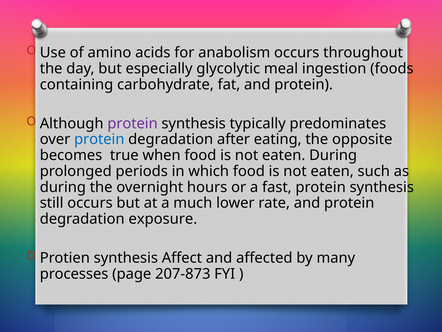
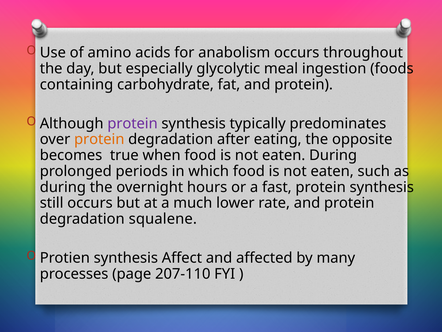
protein colour: blue -> orange (99, 139)
exposure: exposure -> squalene (163, 219)
207-873: 207-873 -> 207-110 (183, 273)
